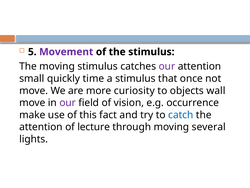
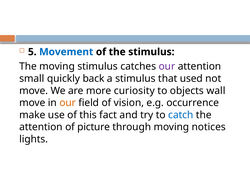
Movement colour: purple -> blue (66, 52)
time: time -> back (94, 78)
once: once -> used (191, 78)
our colour: purple -> orange (68, 103)
lecture: lecture -> picture (94, 127)
several: several -> notices (209, 127)
